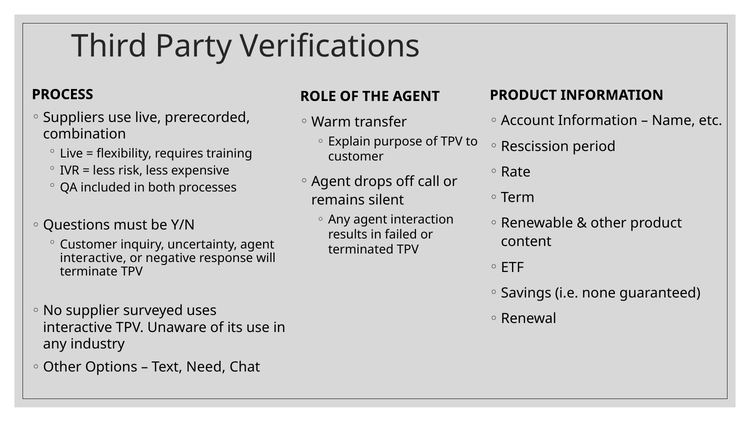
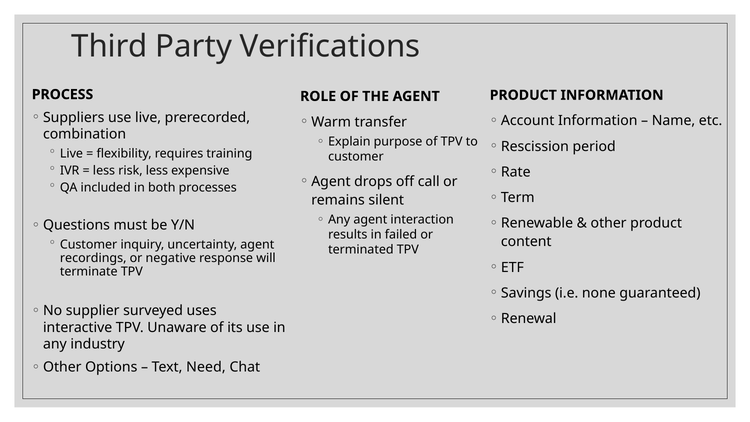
interactive: interactive -> recordings (93, 258)
